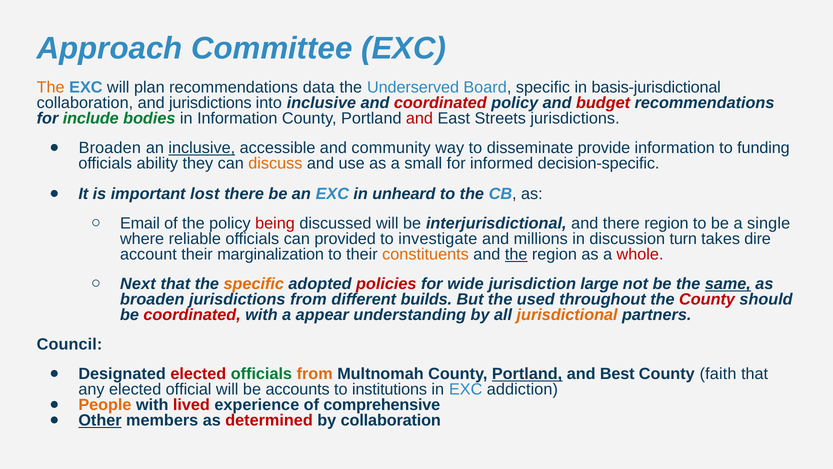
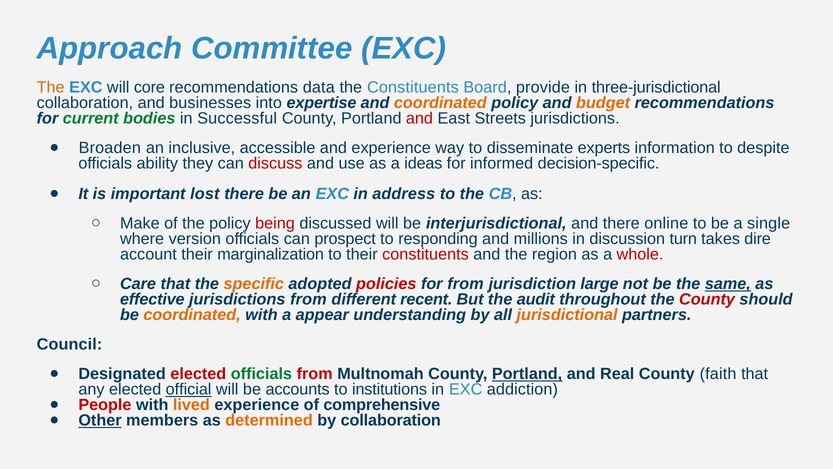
plan: plan -> core (149, 87)
the Underserved: Underserved -> Constituents (413, 87)
Board specific: specific -> provide (543, 87)
basis-jurisdictional: basis-jurisdictional -> three-jurisdictional (656, 87)
and jurisdictions: jurisdictions -> businesses (210, 103)
into inclusive: inclusive -> expertise (322, 103)
coordinated colour: red -> orange (440, 103)
budget colour: red -> orange (603, 103)
include: include -> current (91, 118)
in Information: Information -> Successful (237, 118)
inclusive underline: present -> none (202, 148)
and community: community -> experience (391, 148)
provide: provide -> experts (604, 148)
funding: funding -> despite (763, 148)
discuss colour: orange -> red (275, 163)
small: small -> ideas (423, 163)
unheard: unheard -> address (404, 194)
Email: Email -> Make (140, 223)
there region: region -> online (666, 223)
reliable: reliable -> version (195, 239)
provided: provided -> prospect (345, 239)
investigate: investigate -> responding (438, 239)
constituents colour: orange -> red (426, 254)
the underline: present -> none (516, 254)
Next: Next -> Care (138, 284)
for wide: wide -> from (465, 284)
broaden: broaden -> effective (152, 299)
builds: builds -> recent (426, 299)
used: used -> audit (536, 299)
coordinated colour: red -> orange (192, 315)
from colour: orange -> red (315, 374)
Best: Best -> Real (617, 374)
official underline: none -> present (189, 389)
People colour: orange -> red (105, 405)
lived colour: red -> orange (191, 405)
determined colour: red -> orange (269, 420)
